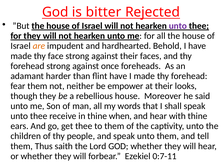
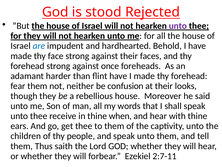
bitter: bitter -> stood (104, 12)
are colour: orange -> blue (39, 46)
empower: empower -> confusion (126, 86)
0:7-11: 0:7-11 -> 2:7-11 (165, 156)
